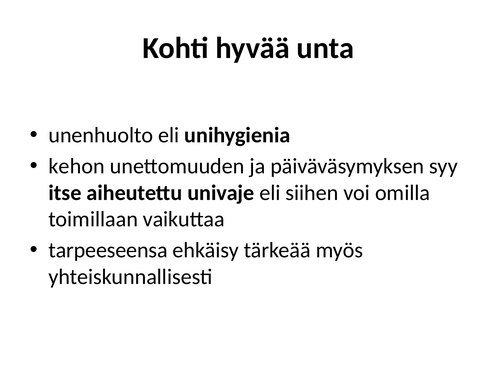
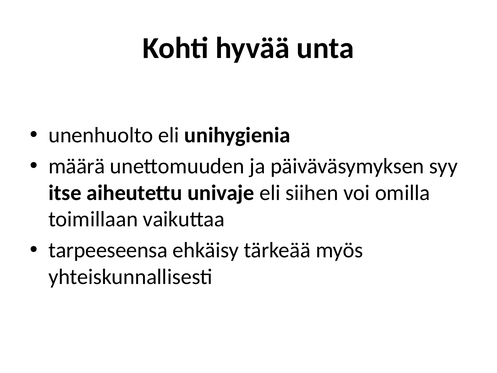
kehon: kehon -> määrä (77, 166)
